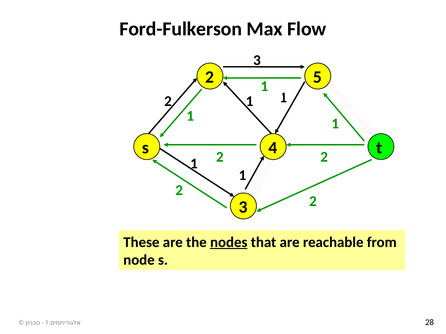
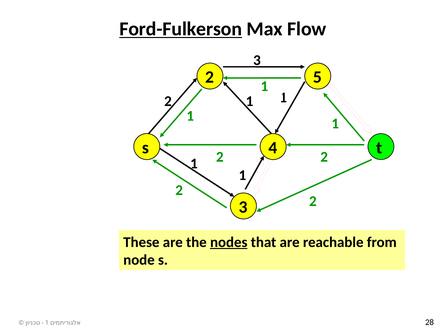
Ford-Fulkerson underline: none -> present (181, 29)
